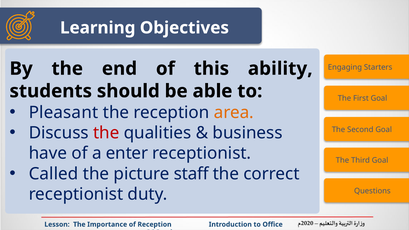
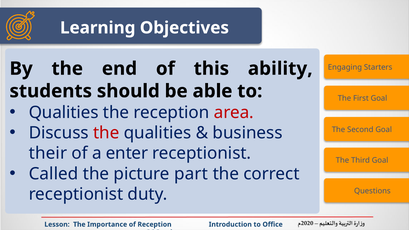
Pleasant: Pleasant -> Qualities (64, 112)
area colour: orange -> red (234, 112)
have: have -> their (48, 153)
staff: staff -> part (191, 174)
